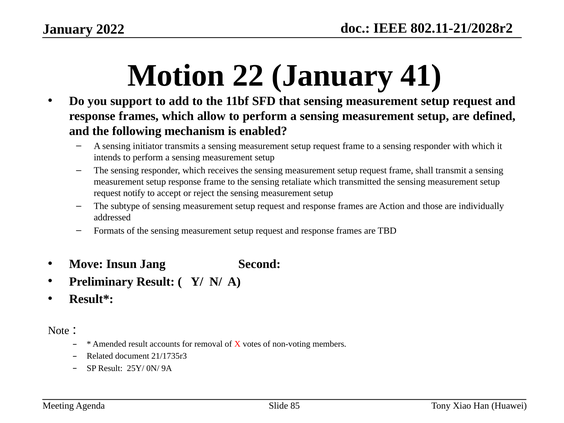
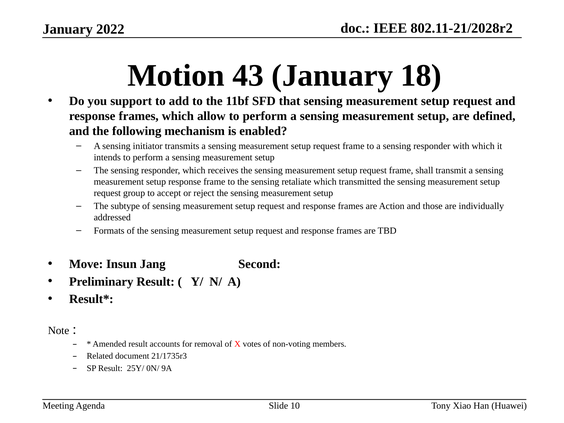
22: 22 -> 43 (248, 76)
41: 41 -> 18 (421, 76)
notify: notify -> group (134, 193)
85: 85 -> 10 (295, 406)
